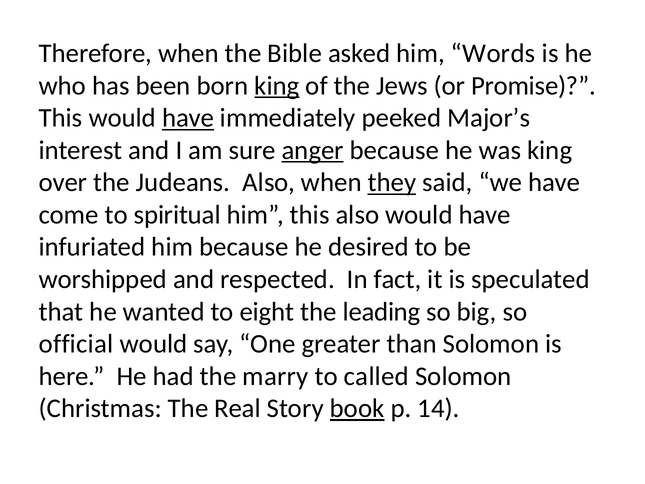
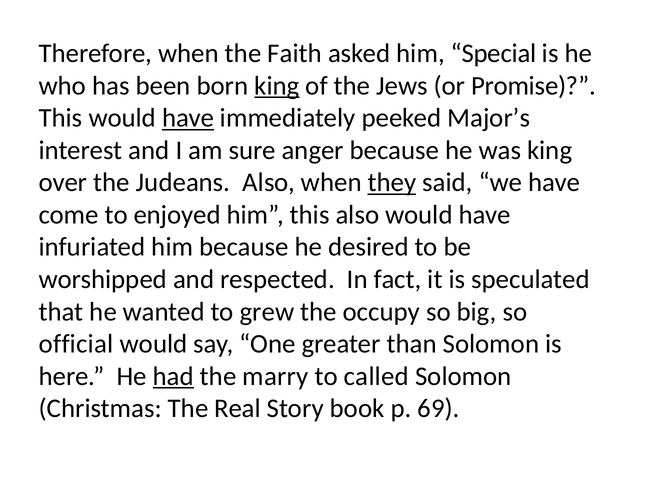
Bible: Bible -> Faith (295, 53)
Words: Words -> Special (493, 53)
anger underline: present -> none (313, 150)
spiritual: spiritual -> enjoyed (177, 215)
eight: eight -> grew (267, 311)
leading: leading -> occupy (381, 311)
had underline: none -> present (173, 376)
book underline: present -> none (357, 408)
14: 14 -> 69 (439, 408)
